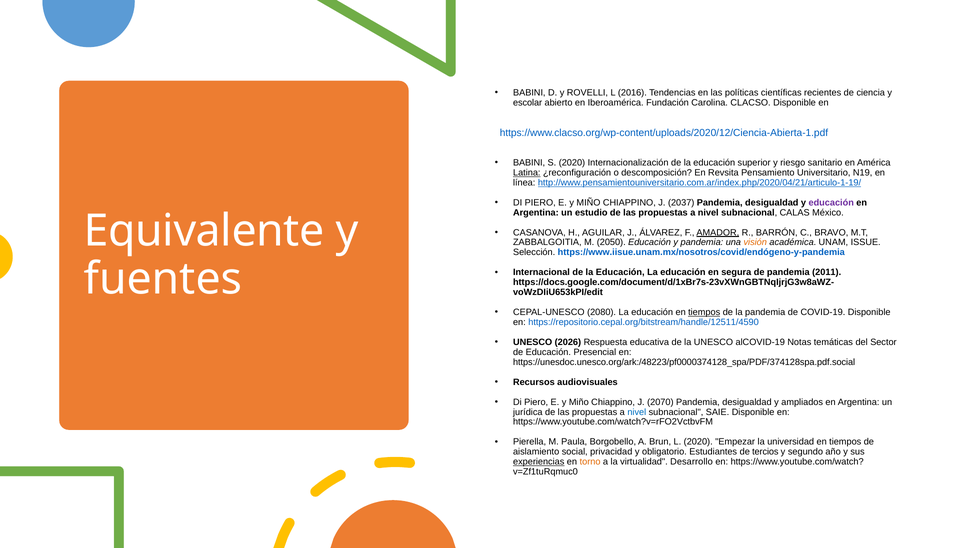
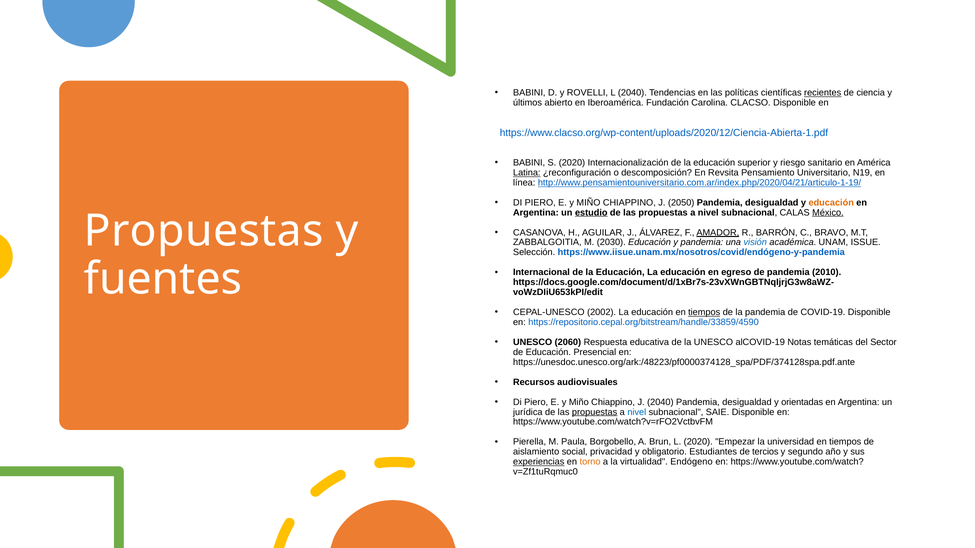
L 2016: 2016 -> 2040 (632, 93)
recientes underline: none -> present (823, 93)
escolar: escolar -> últimos (528, 103)
2037: 2037 -> 2050 (681, 203)
educación colour: purple -> orange (831, 203)
estudio underline: none -> present (591, 213)
México underline: none -> present (828, 213)
Equivalente: Equivalente -> Propuestas (204, 231)
2050: 2050 -> 2030 (611, 243)
visión colour: orange -> blue (755, 243)
segura: segura -> egreso (736, 273)
2011: 2011 -> 2010 (827, 273)
2080: 2080 -> 2002 (602, 313)
https://repositorio.cepal.org/bitstream/handle/12511/4590: https://repositorio.cepal.org/bitstream/handle/12511/4590 -> https://repositorio.cepal.org/bitstream/handle/33859/4590 (644, 322)
2026: 2026 -> 2060 (568, 342)
https://unesdoc.unesco.org/ark:/48223/pf0000374128_spa/PDF/374128spa.pdf.social: https://unesdoc.unesco.org/ark:/48223/pf0000374128_spa/PDF/374128spa.pdf.social -> https://unesdoc.unesco.org/ark:/48223/pf0000374128_spa/PDF/374128spa.pdf.ante (684, 362)
J 2070: 2070 -> 2040 (660, 402)
ampliados: ampliados -> orientadas (802, 402)
propuestas underline: none -> present (595, 412)
Desarrollo: Desarrollo -> Endógeno (691, 462)
